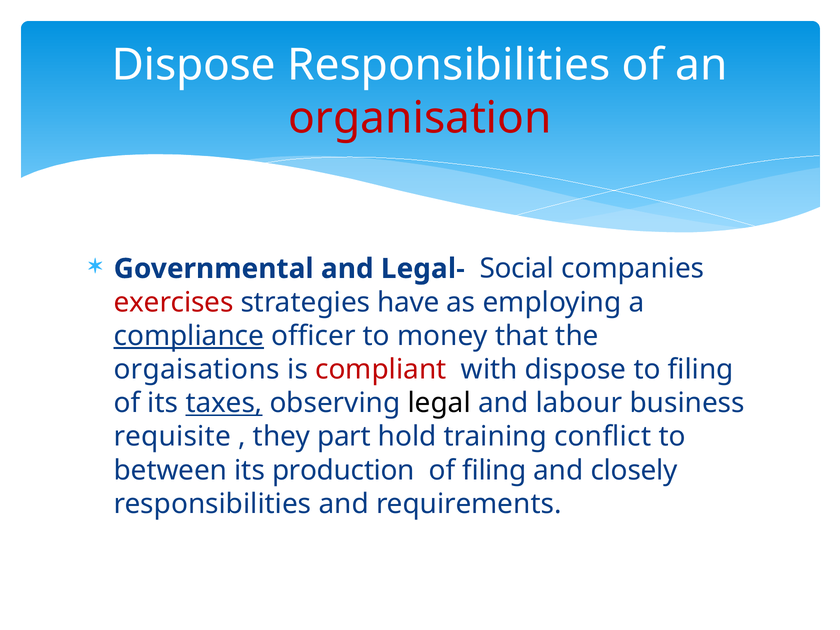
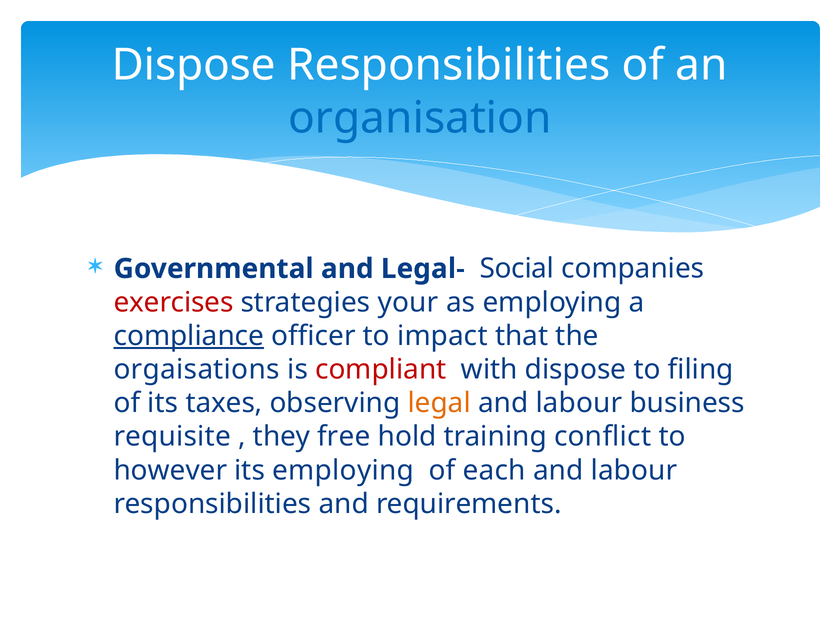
organisation colour: red -> blue (420, 118)
have: have -> your (408, 302)
money: money -> impact (442, 336)
taxes underline: present -> none (224, 403)
legal colour: black -> orange (439, 403)
part: part -> free (344, 437)
between: between -> however (170, 470)
its production: production -> employing (343, 470)
of filing: filing -> each (494, 470)
closely: closely -> labour (634, 470)
